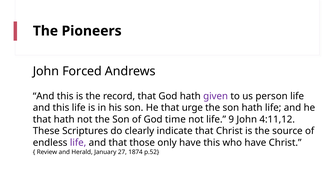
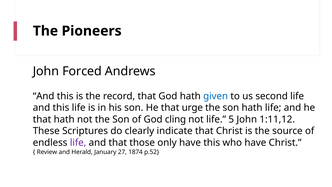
given colour: purple -> blue (216, 96)
person: person -> second (272, 96)
time: time -> cling (175, 119)
9: 9 -> 5 (231, 119)
4:11,12: 4:11,12 -> 1:11,12 (277, 119)
